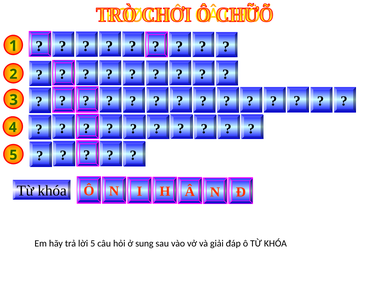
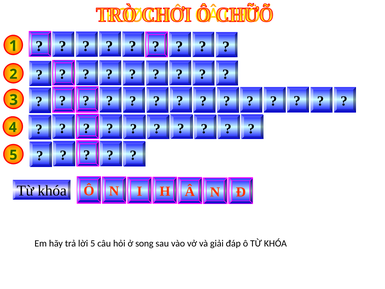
sung: sung -> song (144, 243)
